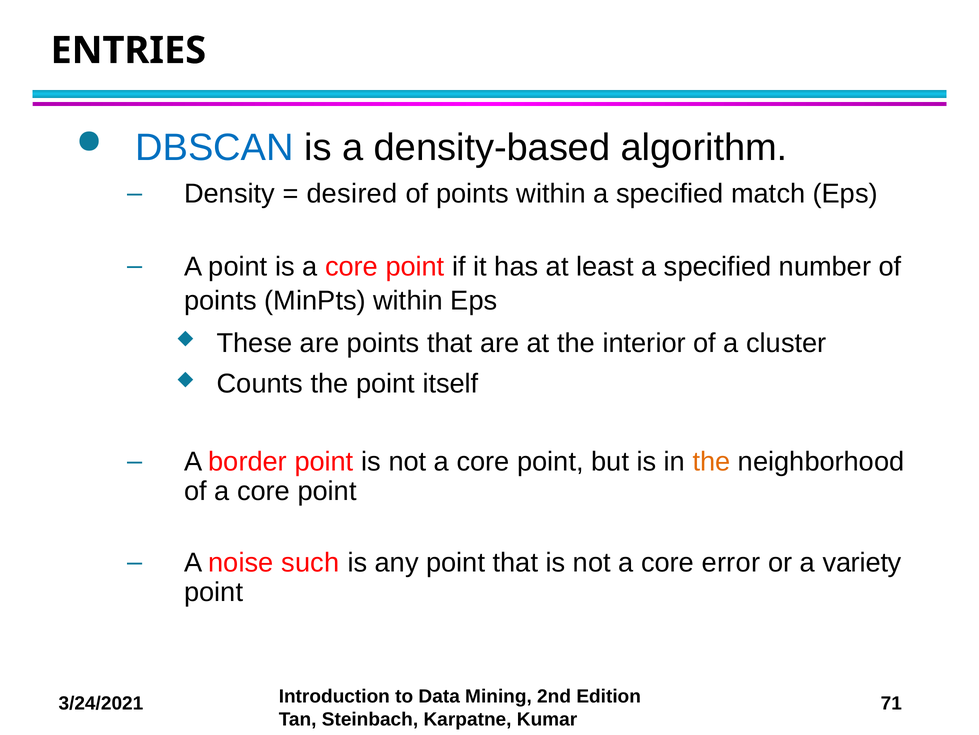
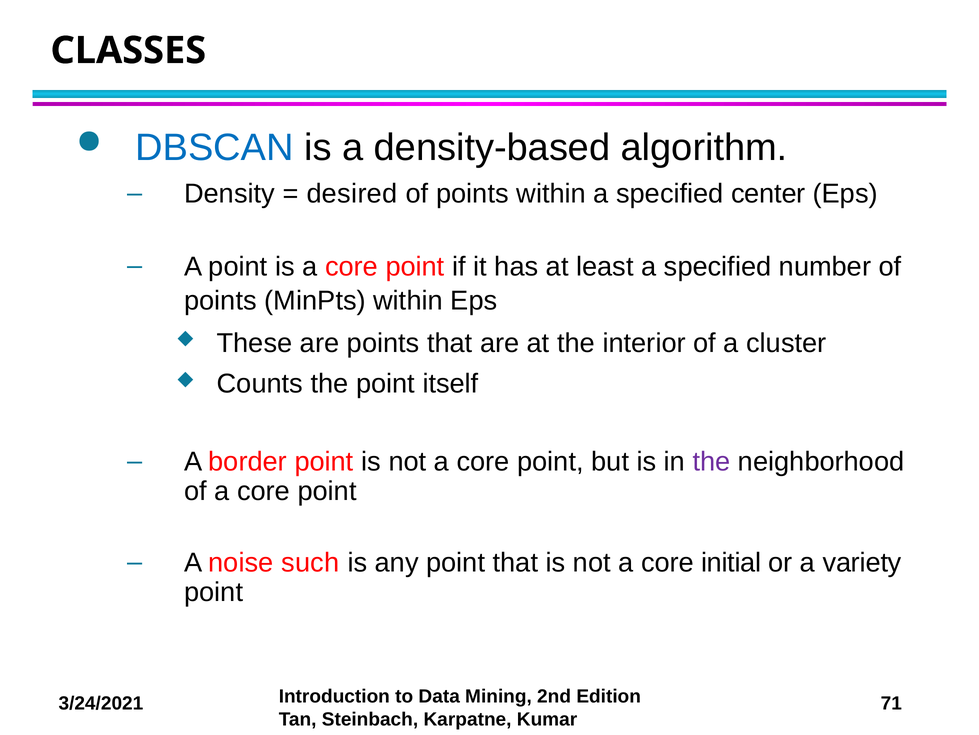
ENTRIES: ENTRIES -> CLASSES (128, 50)
match: match -> center (768, 194)
the colour: orange -> purple (711, 461)
error: error -> initial (731, 562)
